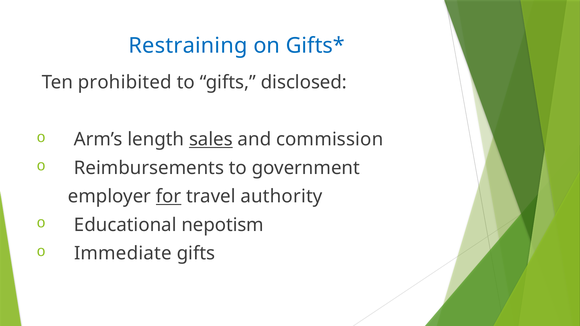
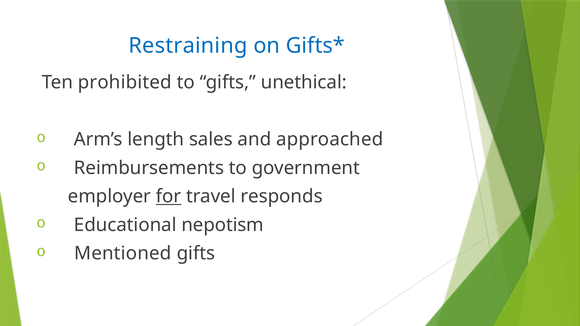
disclosed: disclosed -> unethical (304, 82)
sales underline: present -> none (211, 139)
commission: commission -> approached (330, 139)
authority: authority -> responds (282, 197)
Immediate: Immediate -> Mentioned (123, 254)
